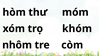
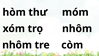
khóm: khóm -> nhôm (77, 29)
